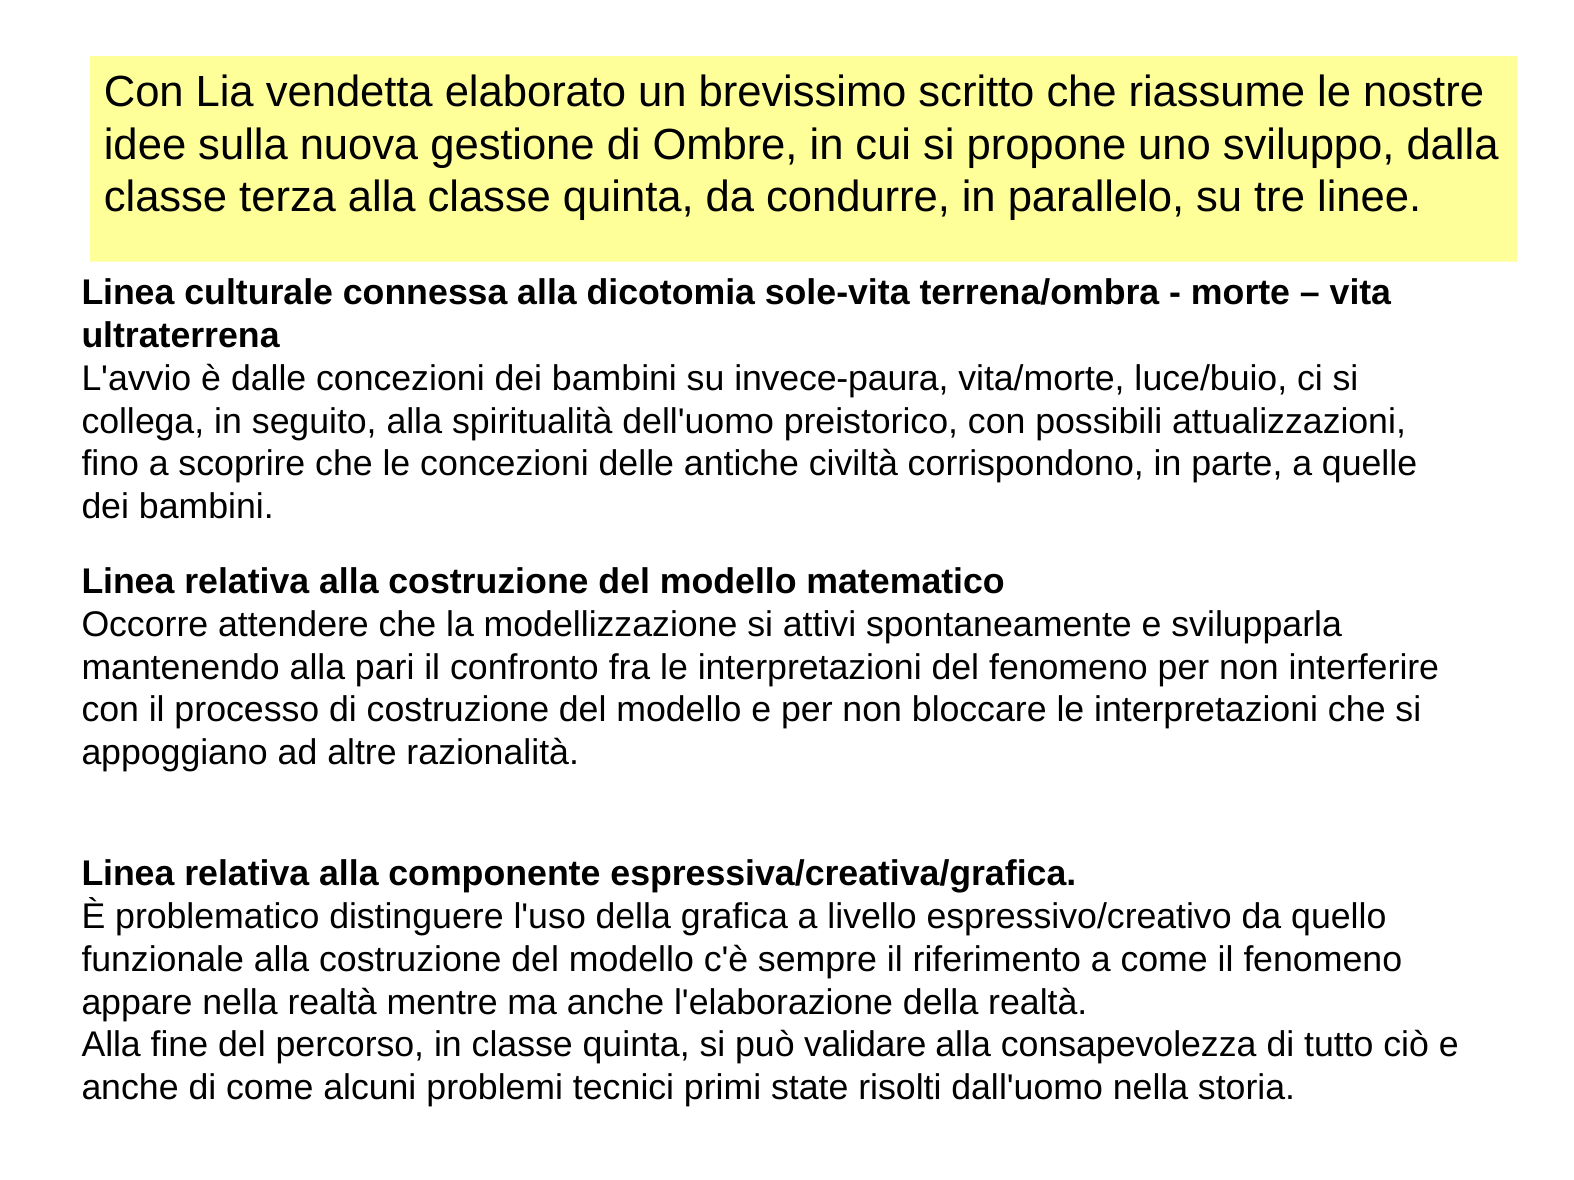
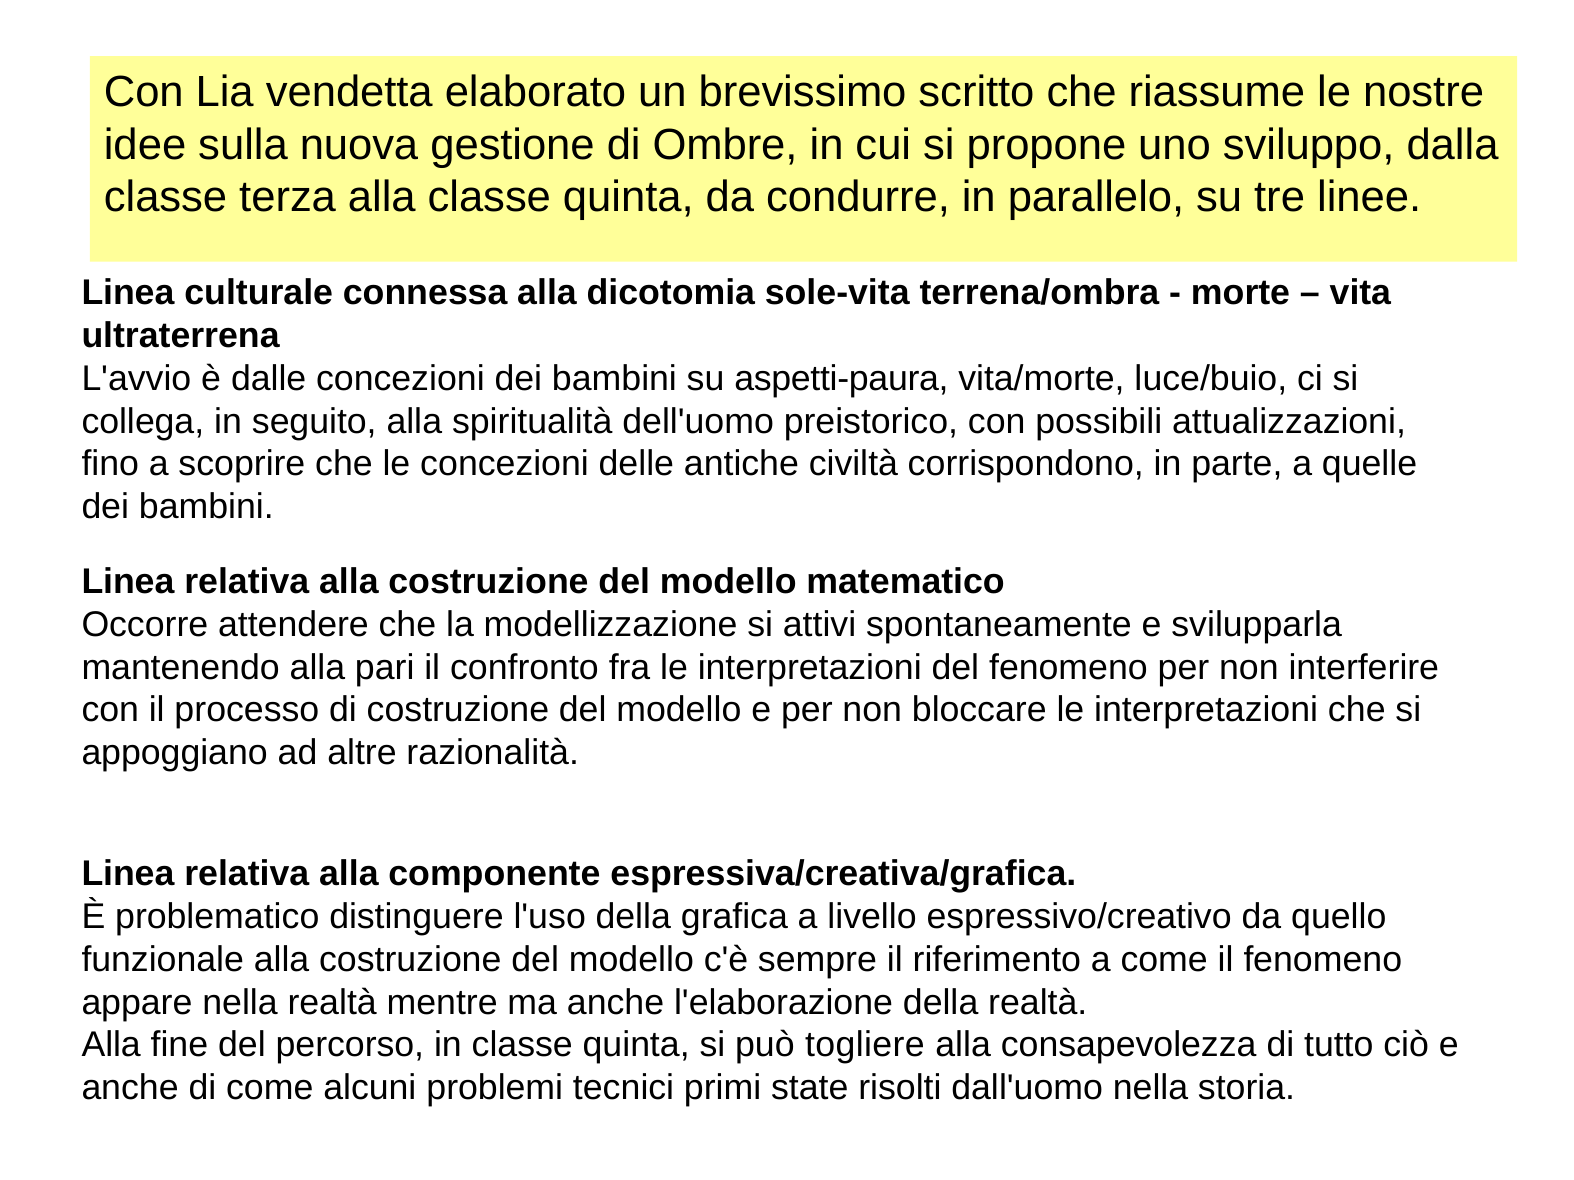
invece-paura: invece-paura -> aspetti-paura (841, 379)
validare: validare -> togliere (865, 1045)
